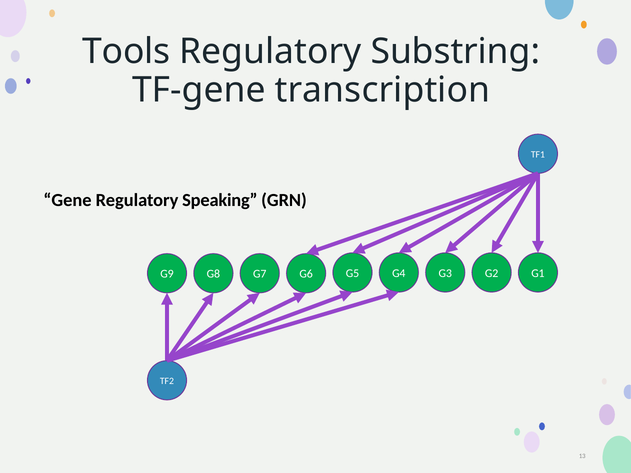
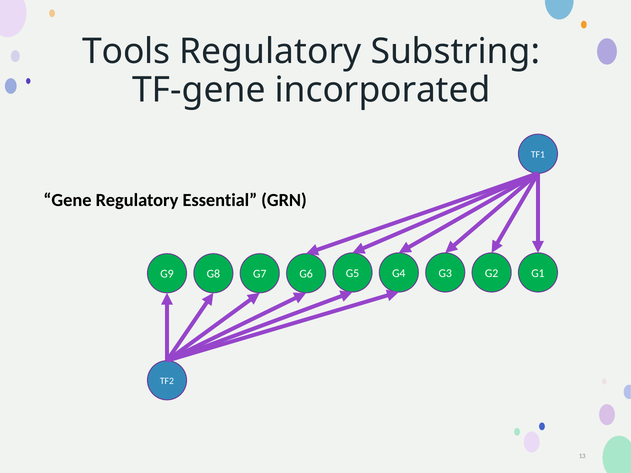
transcription: transcription -> incorporated (383, 90)
Speaking: Speaking -> Essential (220, 200)
